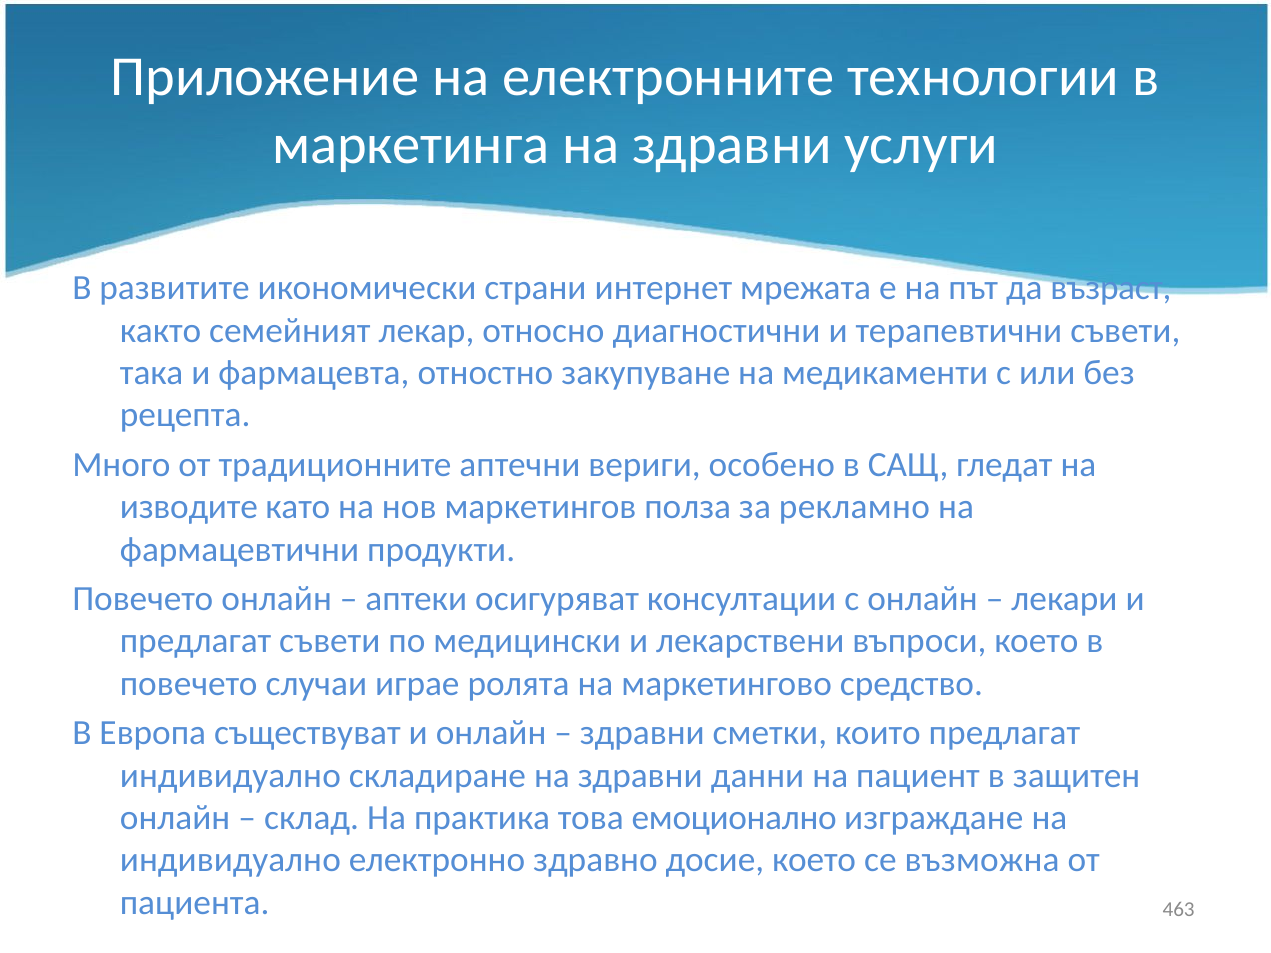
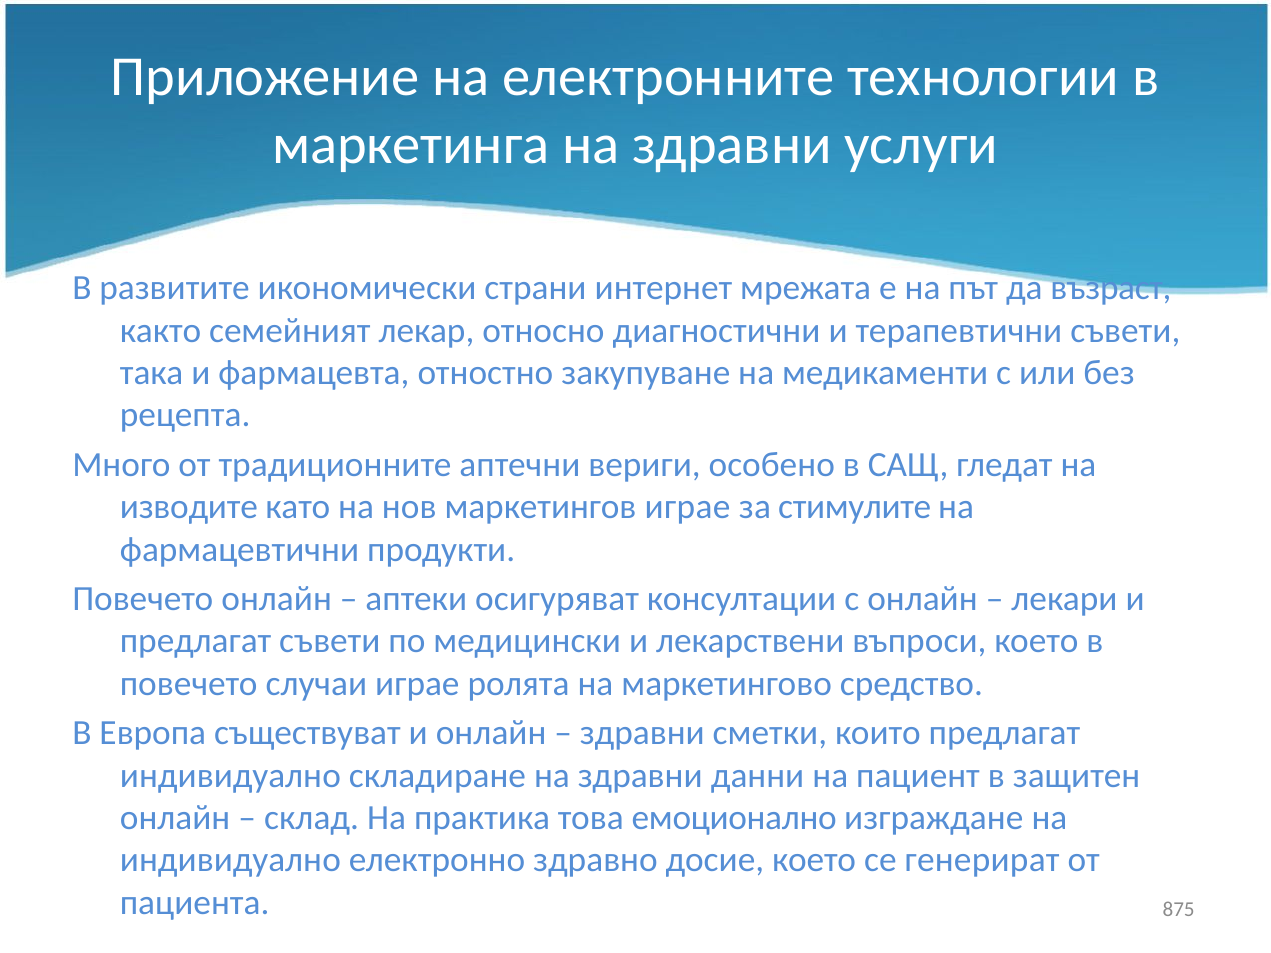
маркетингов полза: полза -> играе (688, 507)
рекламно: рекламно -> стимулите (855, 507)
възможна: възможна -> генерират (982, 860)
463: 463 -> 875 (1179, 910)
